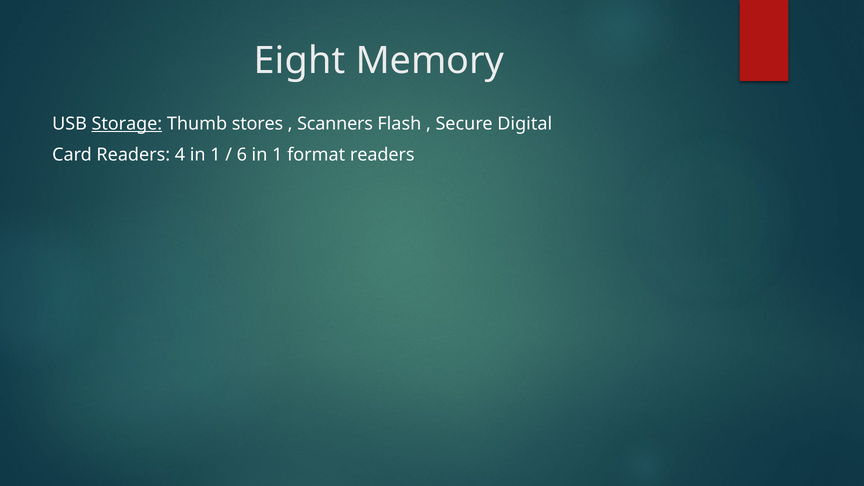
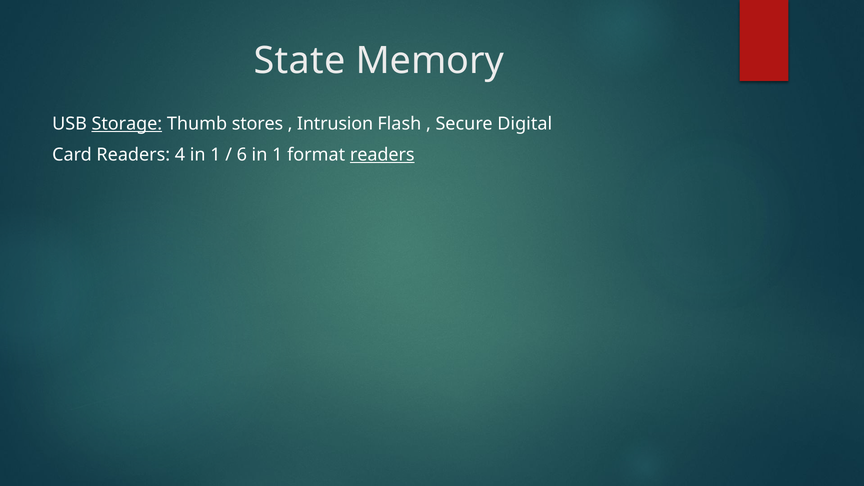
Eight: Eight -> State (300, 61)
Scanners: Scanners -> Intrusion (335, 124)
readers underline: none -> present (382, 155)
